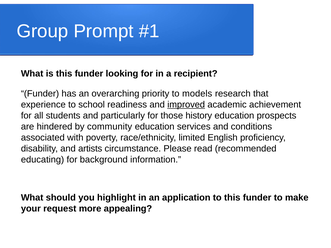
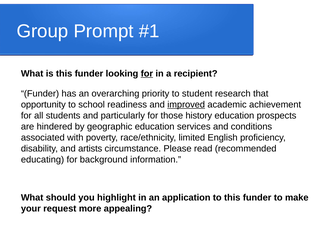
for underline: none -> present (147, 74)
models: models -> student (197, 94)
experience: experience -> opportunity (43, 105)
community: community -> geographic (110, 127)
